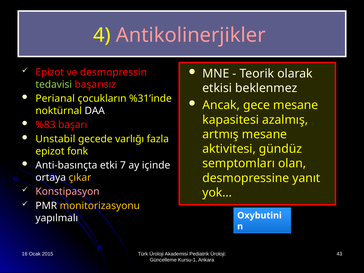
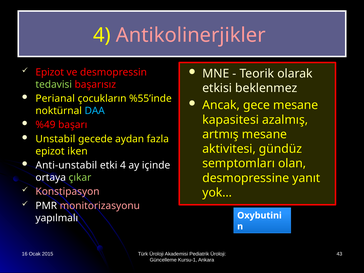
%31’inde: %31’inde -> %55’inde (150, 99)
DAA colour: white -> light blue (95, 111)
%83: %83 -> %49 (45, 125)
varlığı: varlığı -> aydan (130, 139)
fonk: fonk -> iken (78, 151)
Anti-basınçta: Anti-basınçta -> Anti-unstabil (66, 165)
etki 7: 7 -> 4 (123, 165)
çıkar colour: yellow -> light green (80, 177)
monitorizasyonu colour: yellow -> pink (100, 206)
